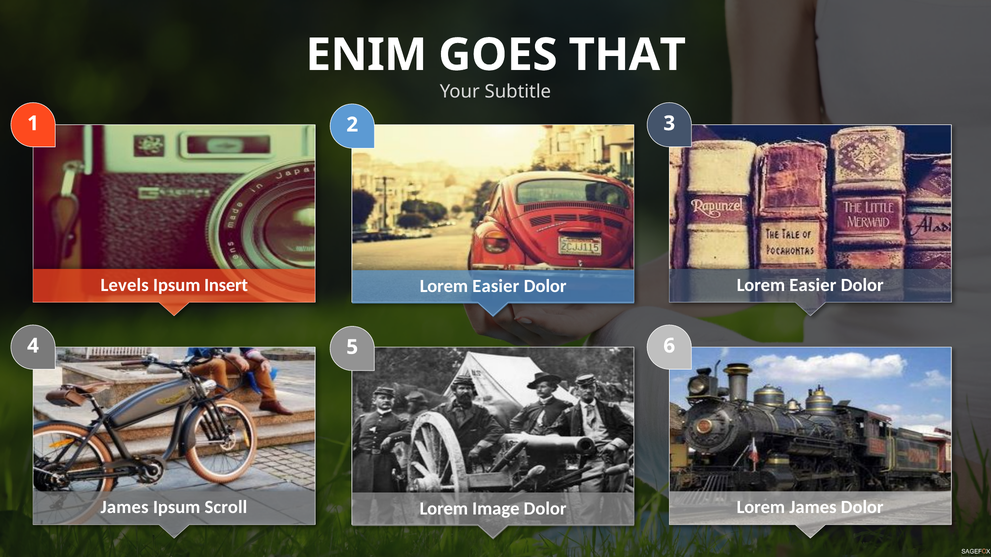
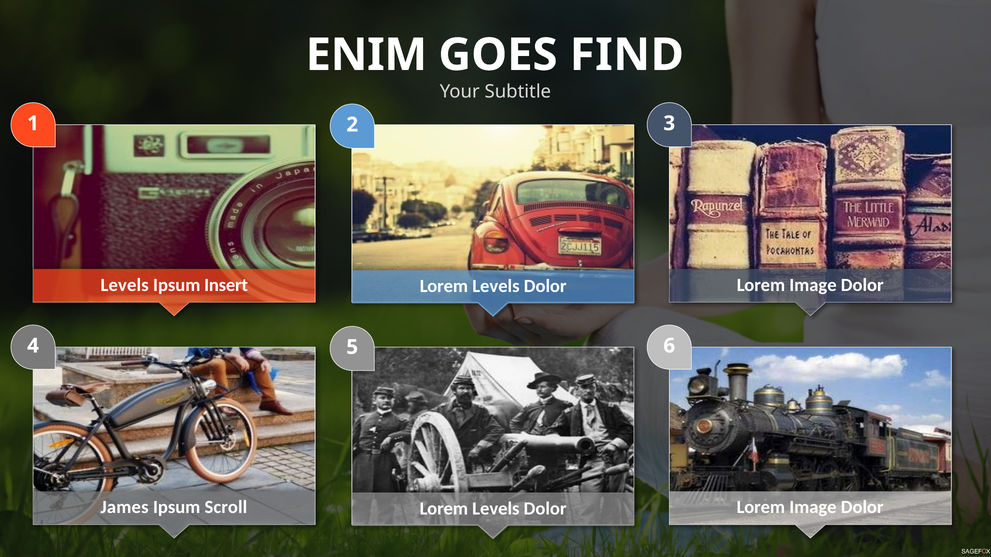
THAT: THAT -> FIND (627, 55)
Easier: Easier -> Image (813, 285)
Easier: Easier -> Levels (496, 286)
James: James -> Image (813, 508)
Image: Image -> Levels (496, 509)
